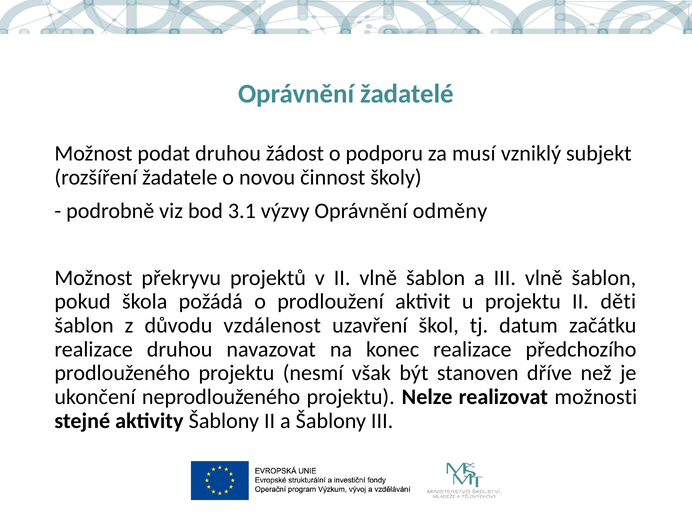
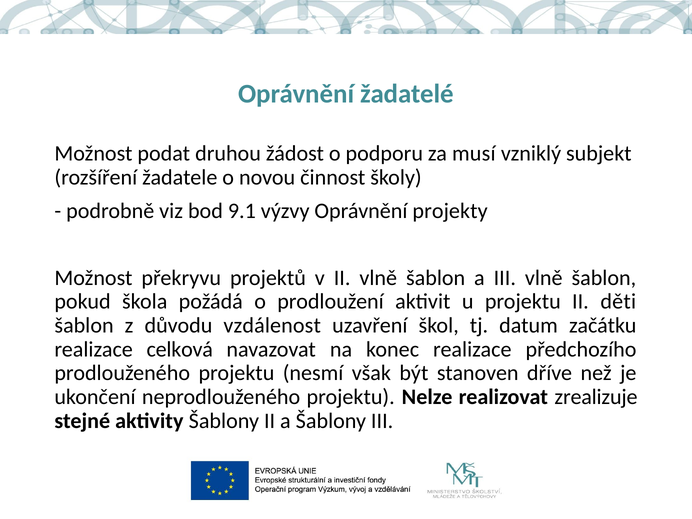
3.1: 3.1 -> 9.1 (242, 211)
odměny: odměny -> projekty (450, 211)
realizace druhou: druhou -> celková (180, 349)
možnosti: možnosti -> zrealizuje (596, 397)
